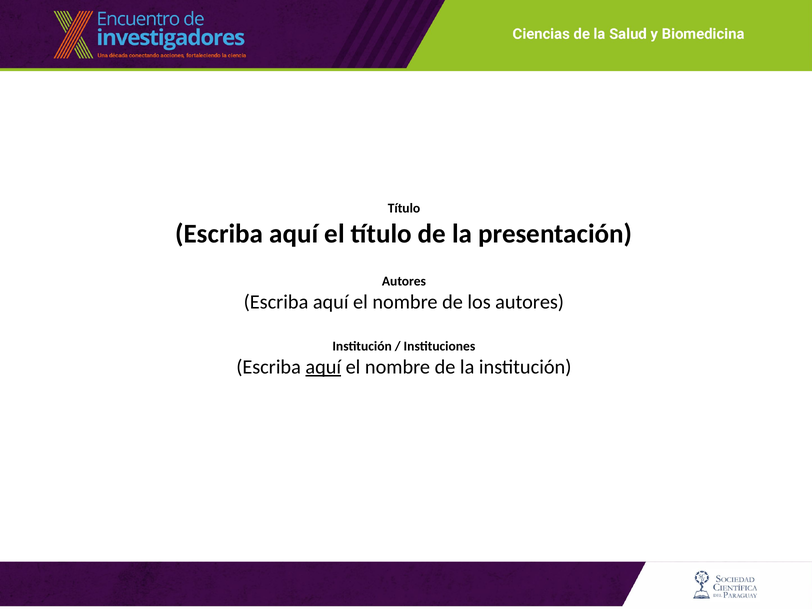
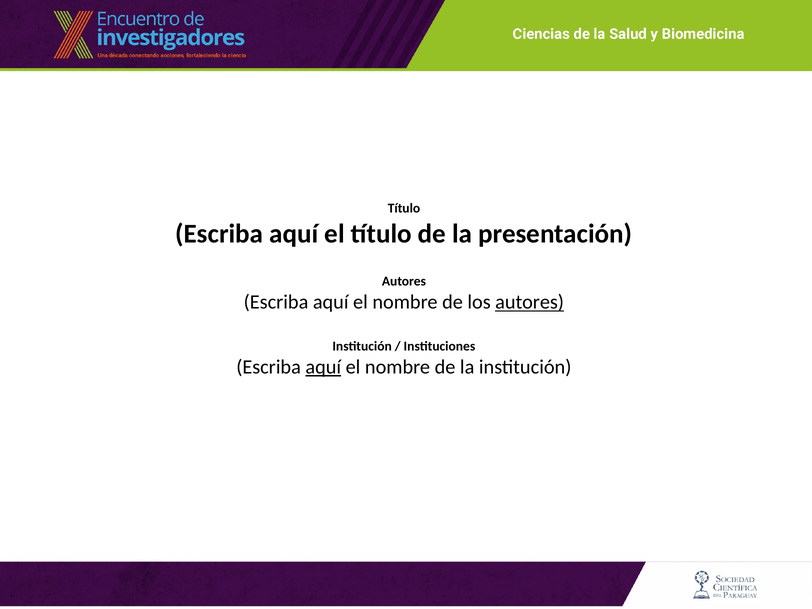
autores underline: none -> present (530, 302)
